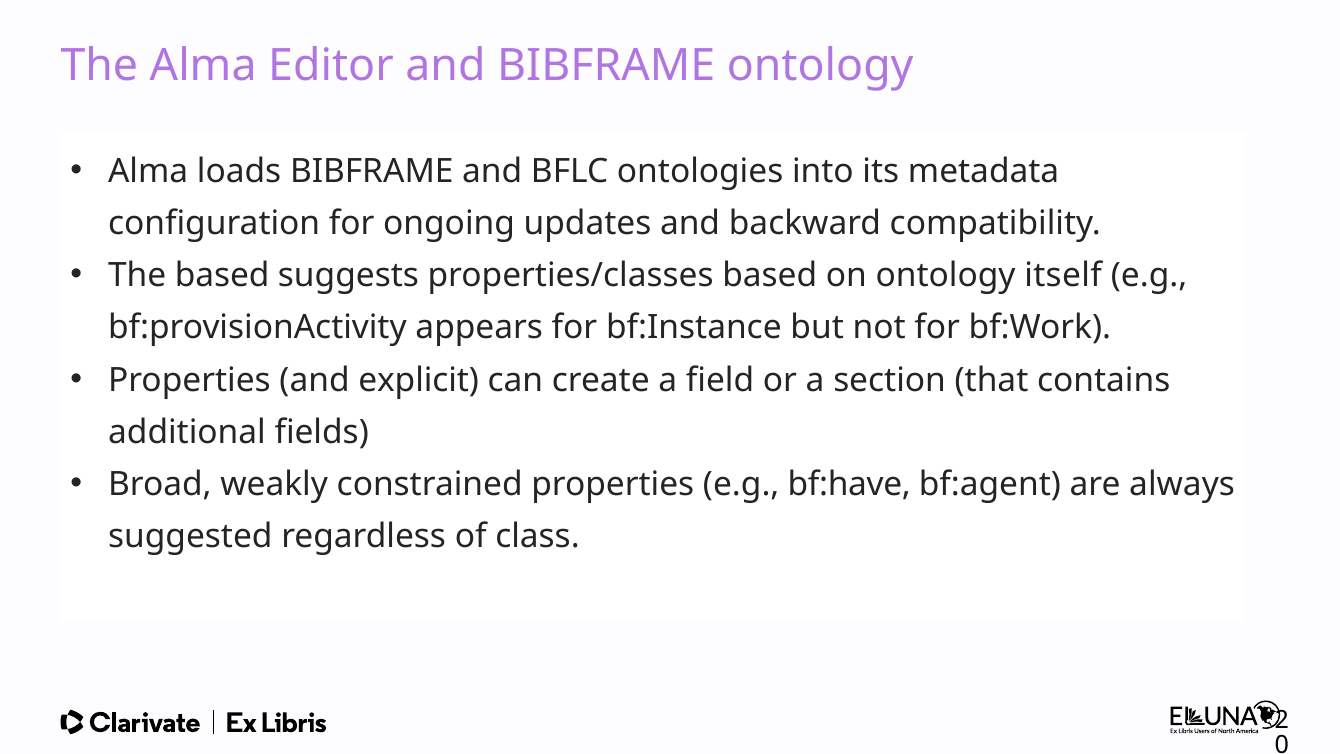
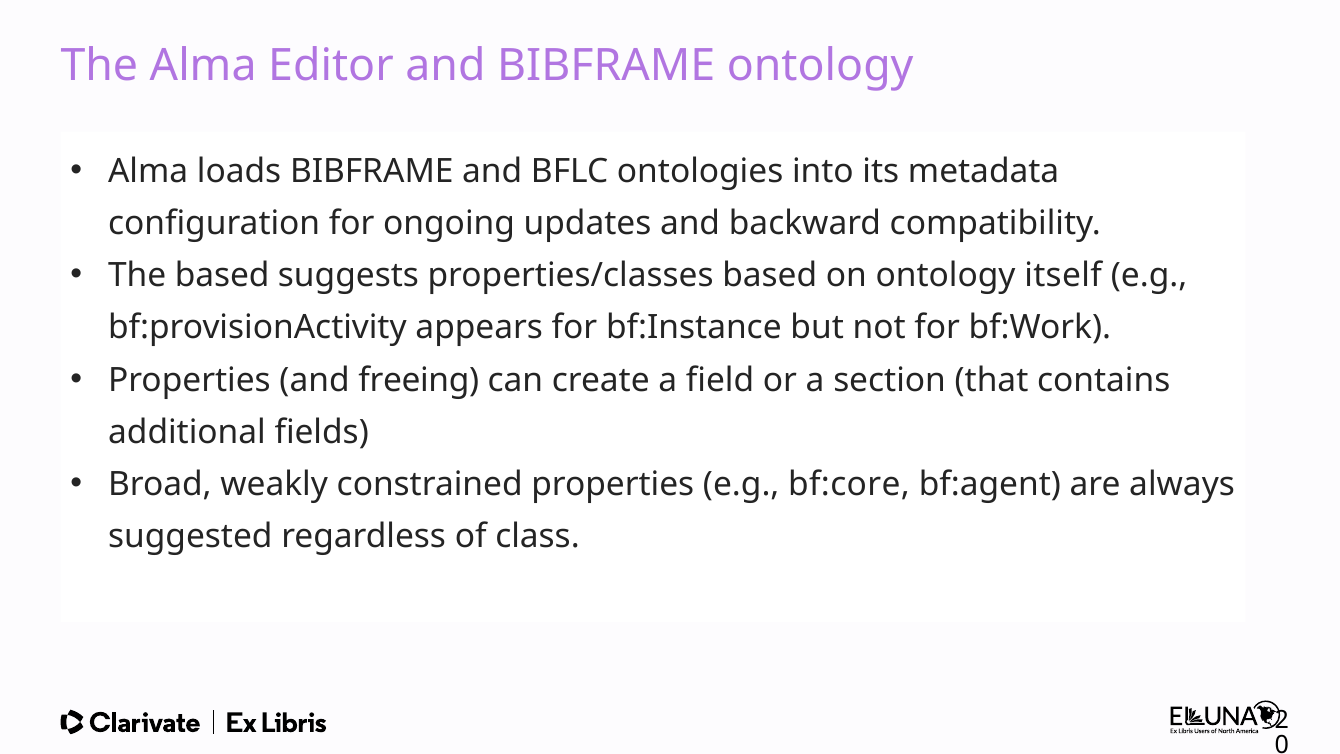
explicit: explicit -> freeing (419, 380)
bf:have: bf:have -> bf:core (849, 484)
